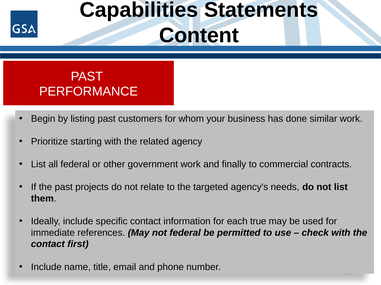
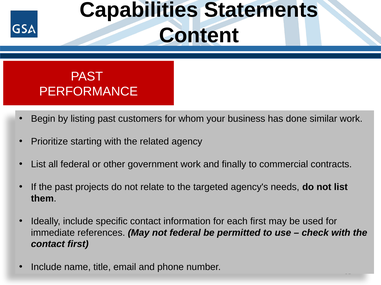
each true: true -> first (258, 222)
